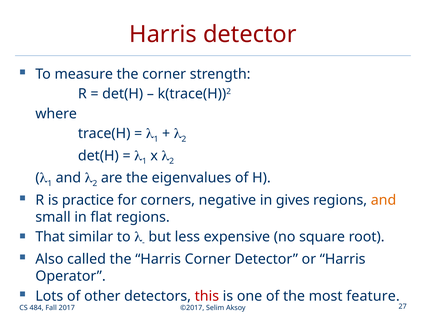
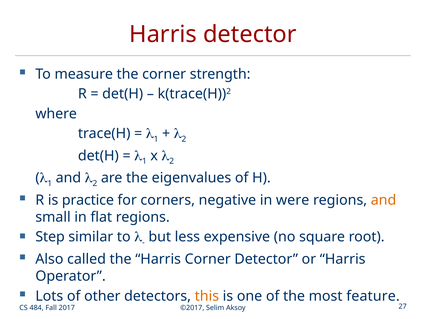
gives: gives -> were (293, 200)
That: That -> Step (50, 237)
this colour: red -> orange (207, 296)
